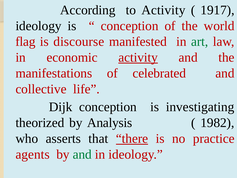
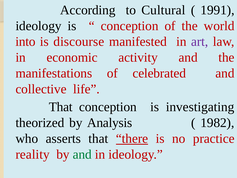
to Activity: Activity -> Cultural (163, 10)
1917: 1917 -> 1991 (217, 10)
flag: flag -> into (25, 42)
art colour: green -> purple (200, 42)
activity underline: present -> none (138, 57)
Dijk: Dijk -> That (61, 107)
agents: agents -> reality (33, 154)
